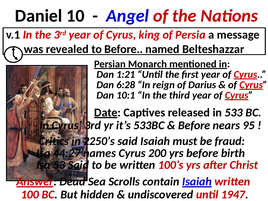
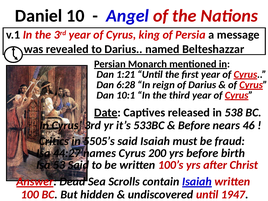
to Before: Before -> Darius (124, 49)
533: 533 -> 538 (234, 113)
95: 95 -> 46 (249, 125)
2250’s: 2250’s -> 5505’s (99, 141)
